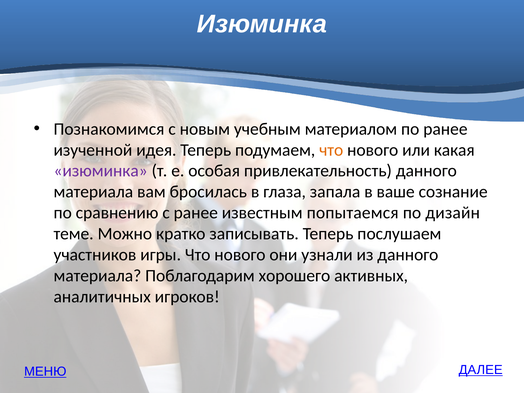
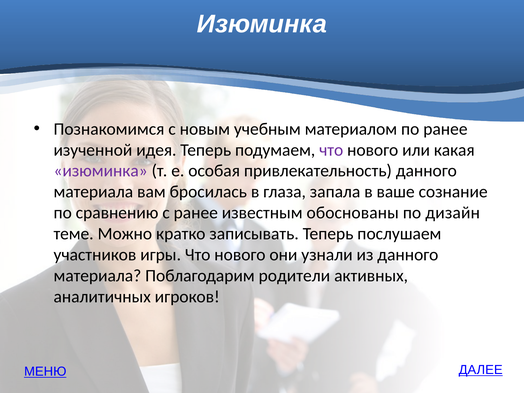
что colour: orange -> purple (331, 150)
попытаемся: попытаемся -> обоснованы (353, 213)
хорошего: хорошего -> родители (294, 276)
